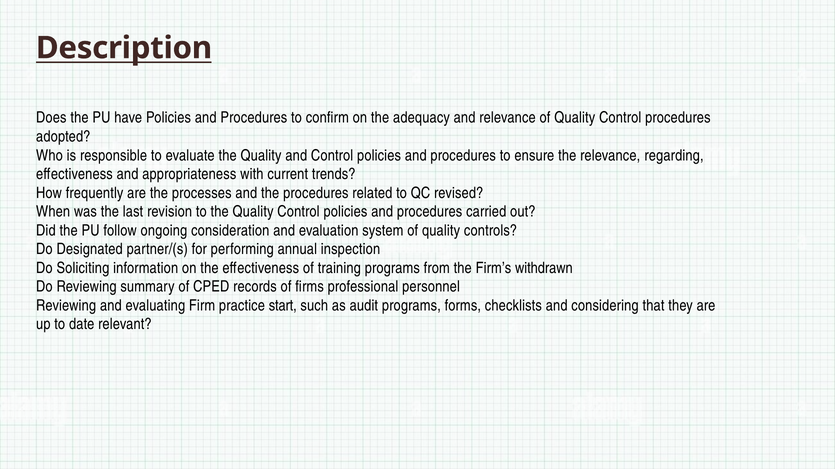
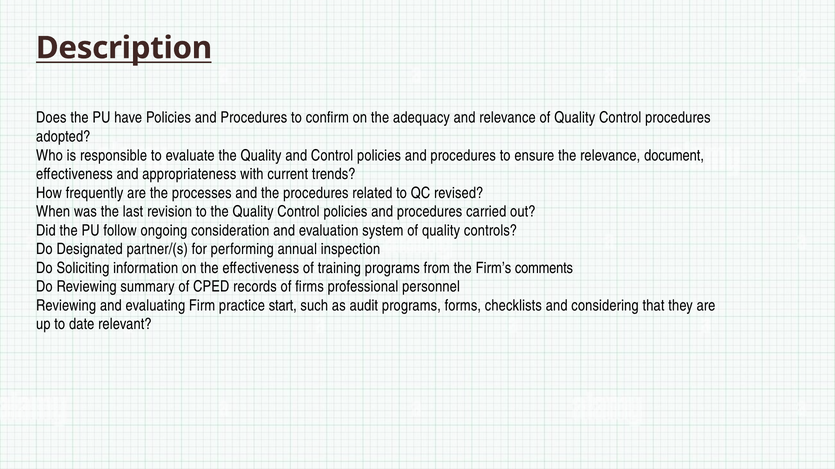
regarding: regarding -> document (674, 156)
withdrawn: withdrawn -> comments (544, 268)
